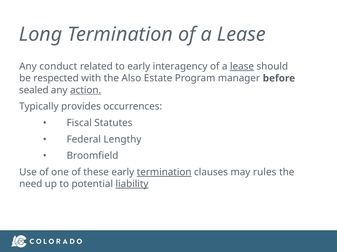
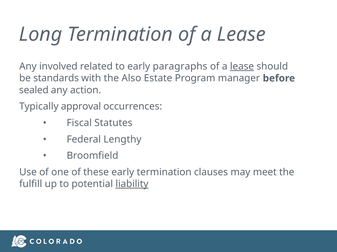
conduct: conduct -> involved (58, 67)
interagency: interagency -> paragraphs (180, 67)
respected: respected -> standards (56, 78)
action underline: present -> none (86, 90)
provides: provides -> approval (81, 107)
termination underline: present -> none (164, 173)
rules: rules -> meet (265, 173)
need: need -> fulfill (31, 184)
